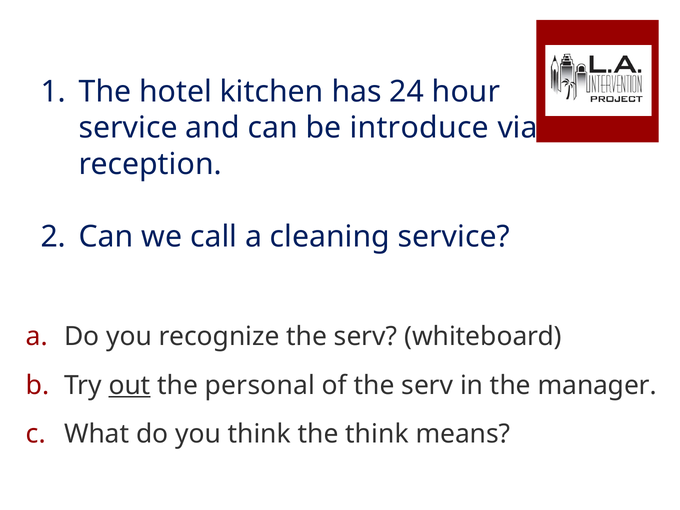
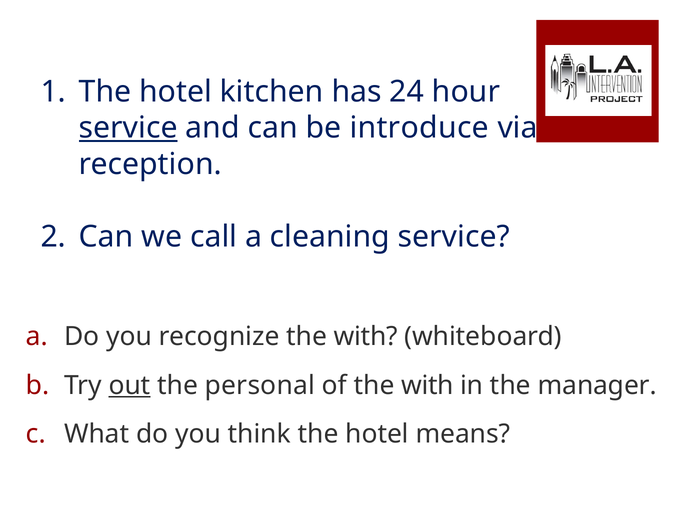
service underline: none -> present (128, 128)
recognize the serv: serv -> with (366, 337)
of the serv: serv -> with (427, 385)
think the think: think -> hotel (377, 434)
